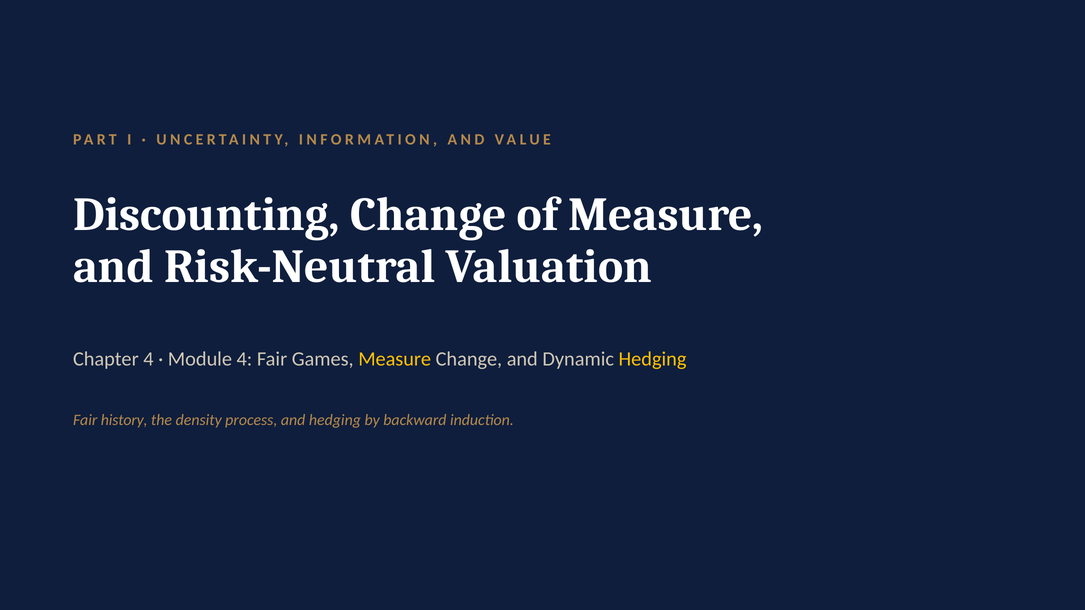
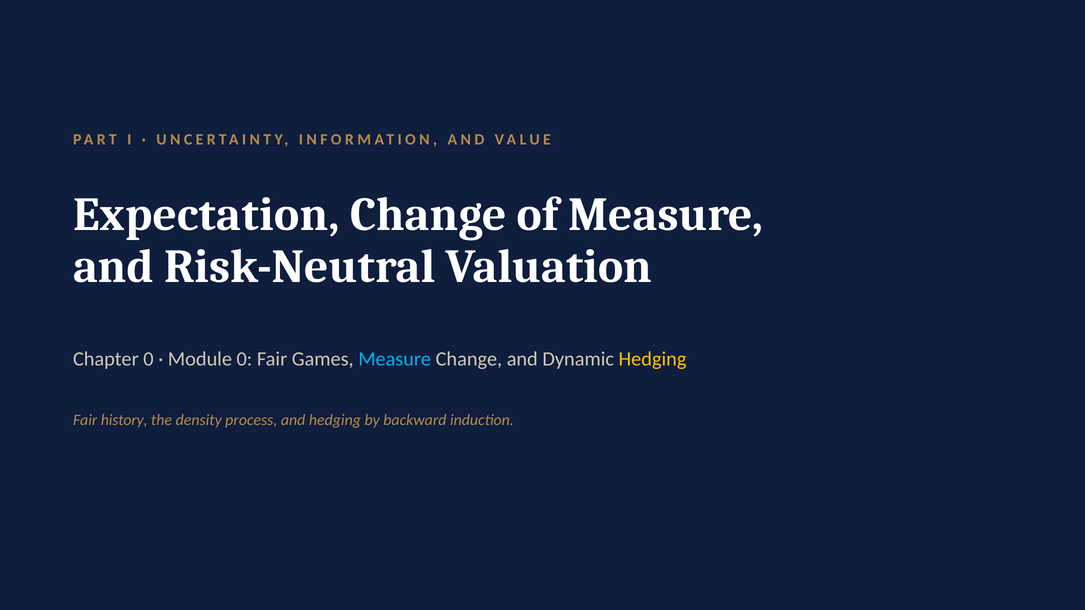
Discounting: Discounting -> Expectation (206, 215)
Chapter 4: 4 -> 0 (148, 359)
Module 4: 4 -> 0 (244, 359)
Measure colour: yellow -> light blue (395, 359)
